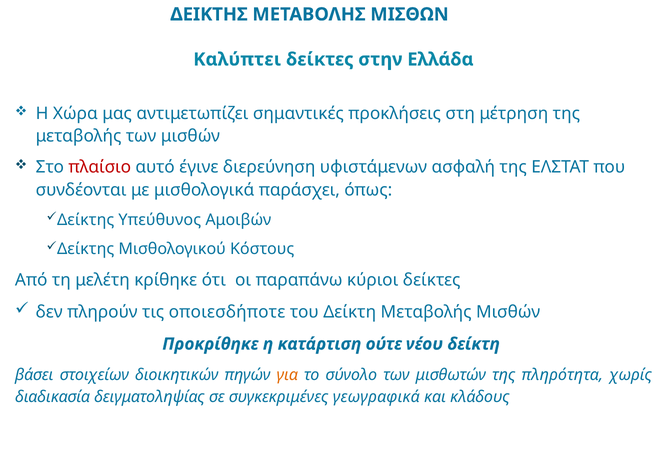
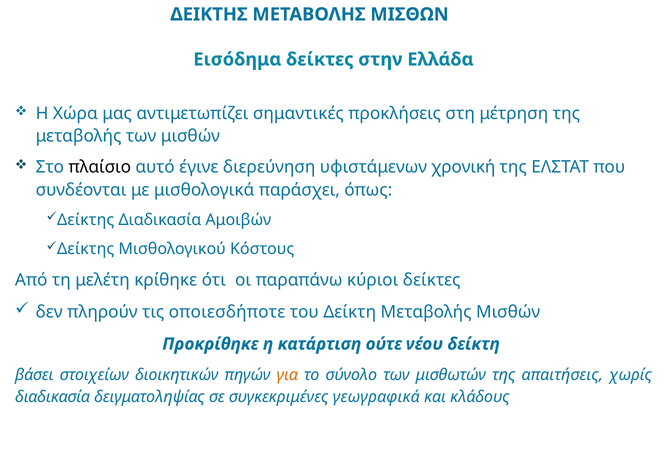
Καλύπτει: Καλύπτει -> Εισόδημα (237, 59)
πλαίσιο colour: red -> black (100, 167)
ασφαλή: ασφαλή -> χρονική (463, 167)
Δείκτης Υπεύθυνος: Υπεύθυνος -> Διαδικασία (160, 220)
πληρότητα: πληρότητα -> απαιτήσεις (562, 375)
